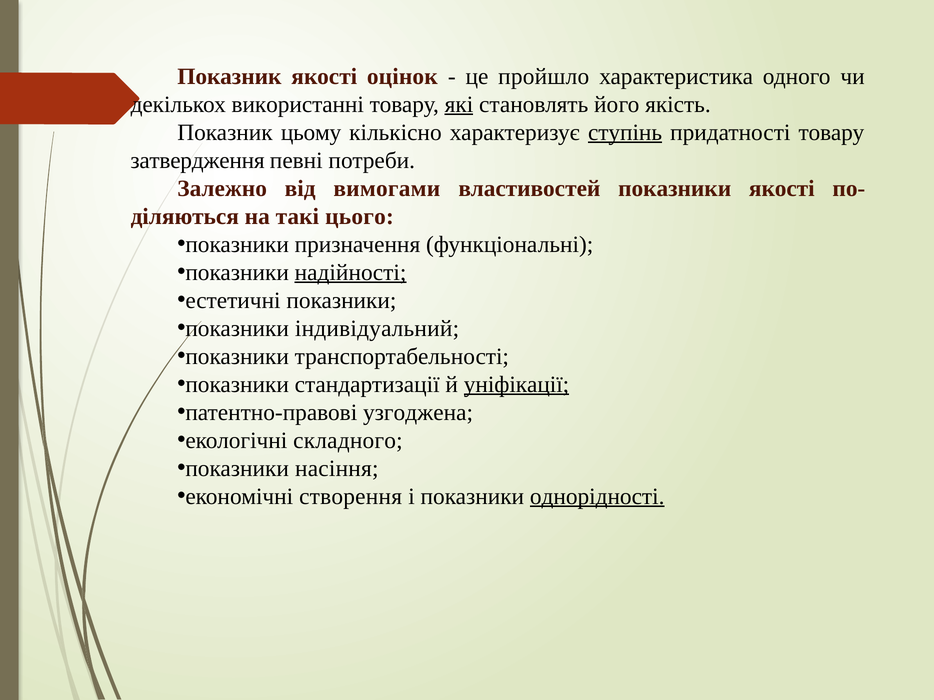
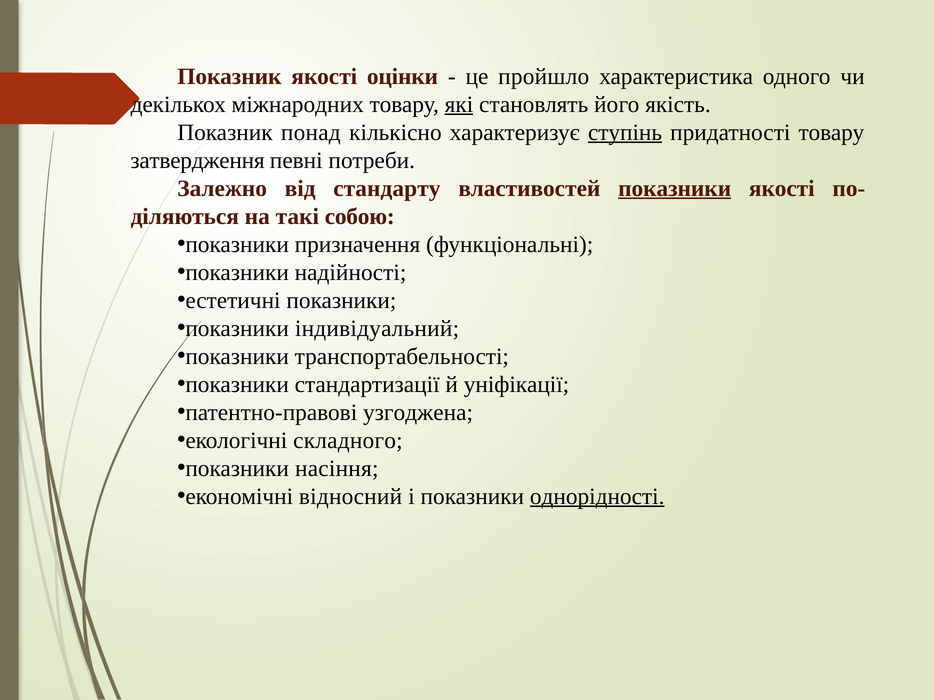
оцінок: оцінок -> оцінки (402, 76)
використанні: використанні -> міжнародних (298, 104)
цьому: цьому -> понад (311, 132)
вимогами: вимогами -> стандарту (387, 188)
показники underline: none -> present (675, 188)
цього: цього -> собою (360, 216)
надійності underline: present -> none (351, 272)
уніфікації underline: present -> none (516, 385)
створення: створення -> відносний (351, 497)
